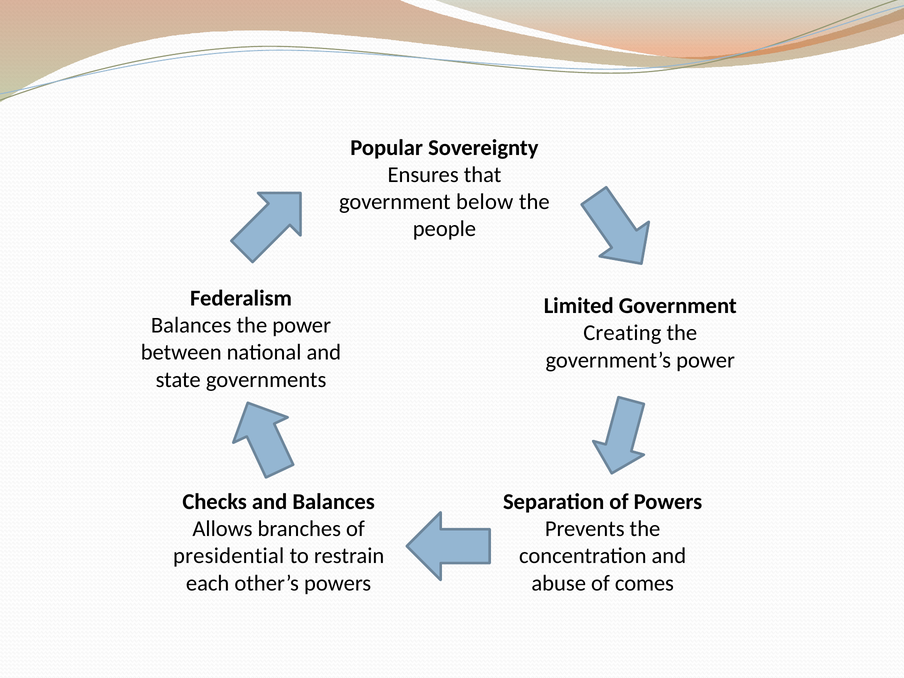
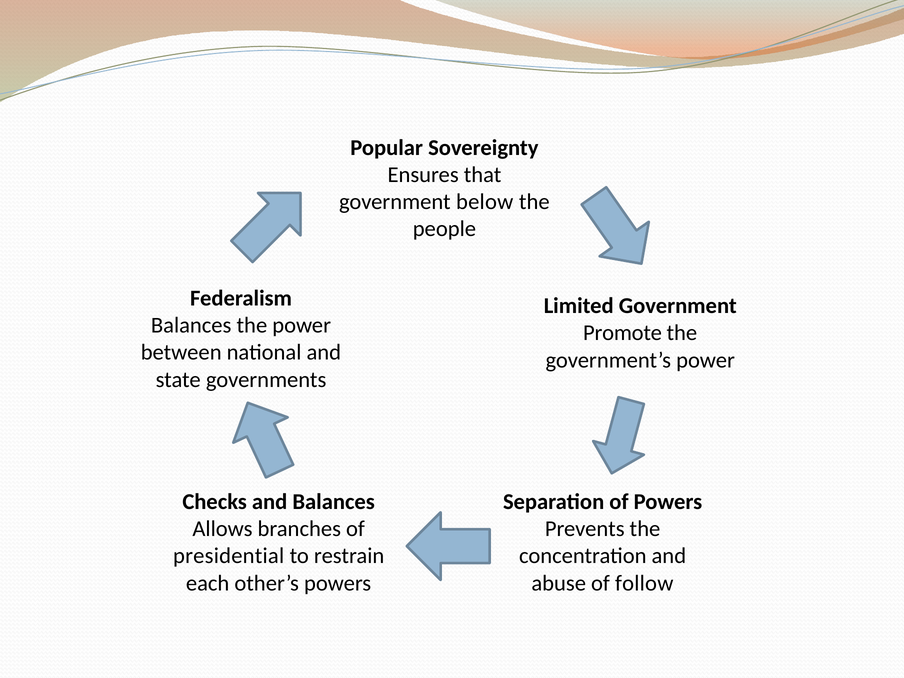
Creating: Creating -> Promote (623, 333)
comes: comes -> follow (644, 583)
